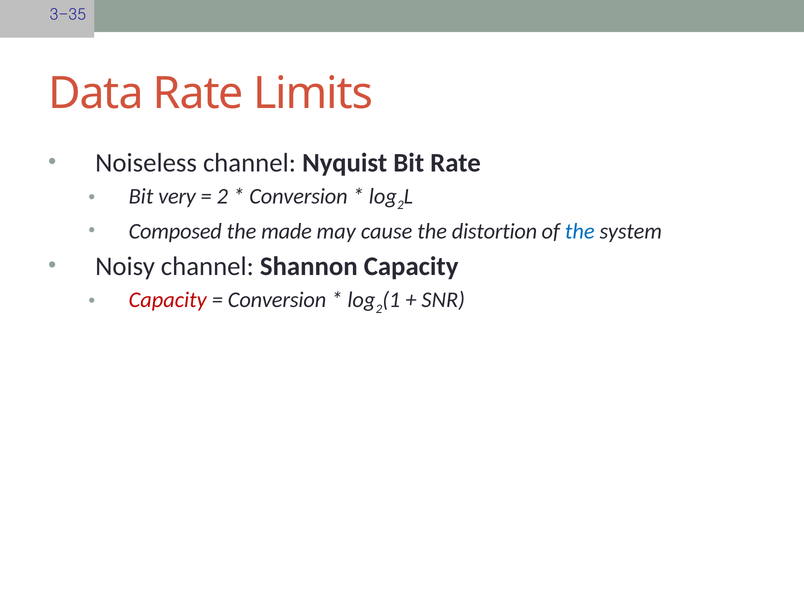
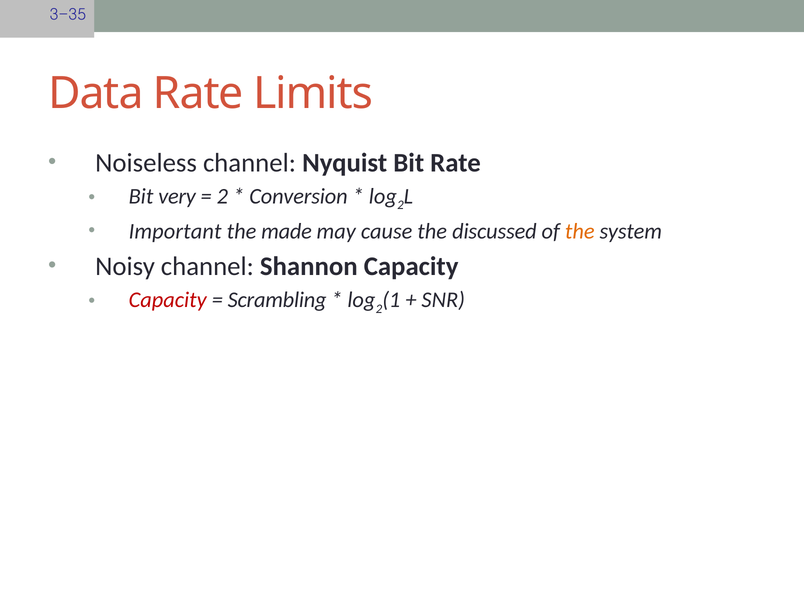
Composed: Composed -> Important (175, 231)
distortion: distortion -> discussed (494, 231)
the colour: blue -> orange (580, 231)
Conversion: Conversion -> Scrambling (277, 300)
